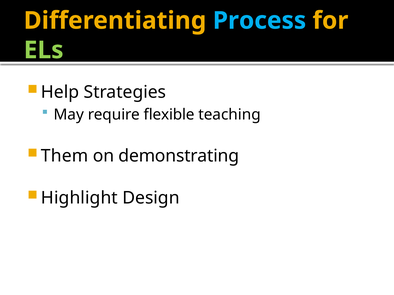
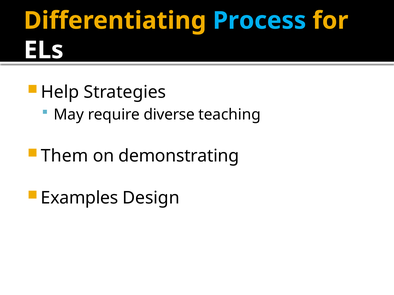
ELs colour: light green -> white (44, 50)
flexible: flexible -> diverse (169, 115)
Highlight: Highlight -> Examples (80, 198)
